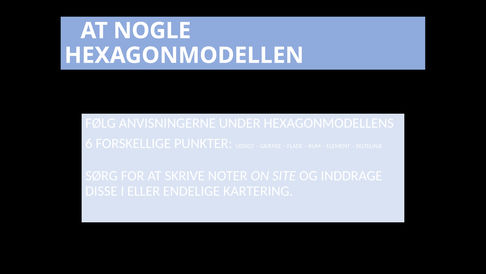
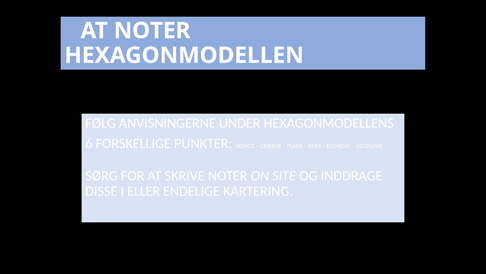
AT NOGLE: NOGLE -> NOTER (152, 31)
